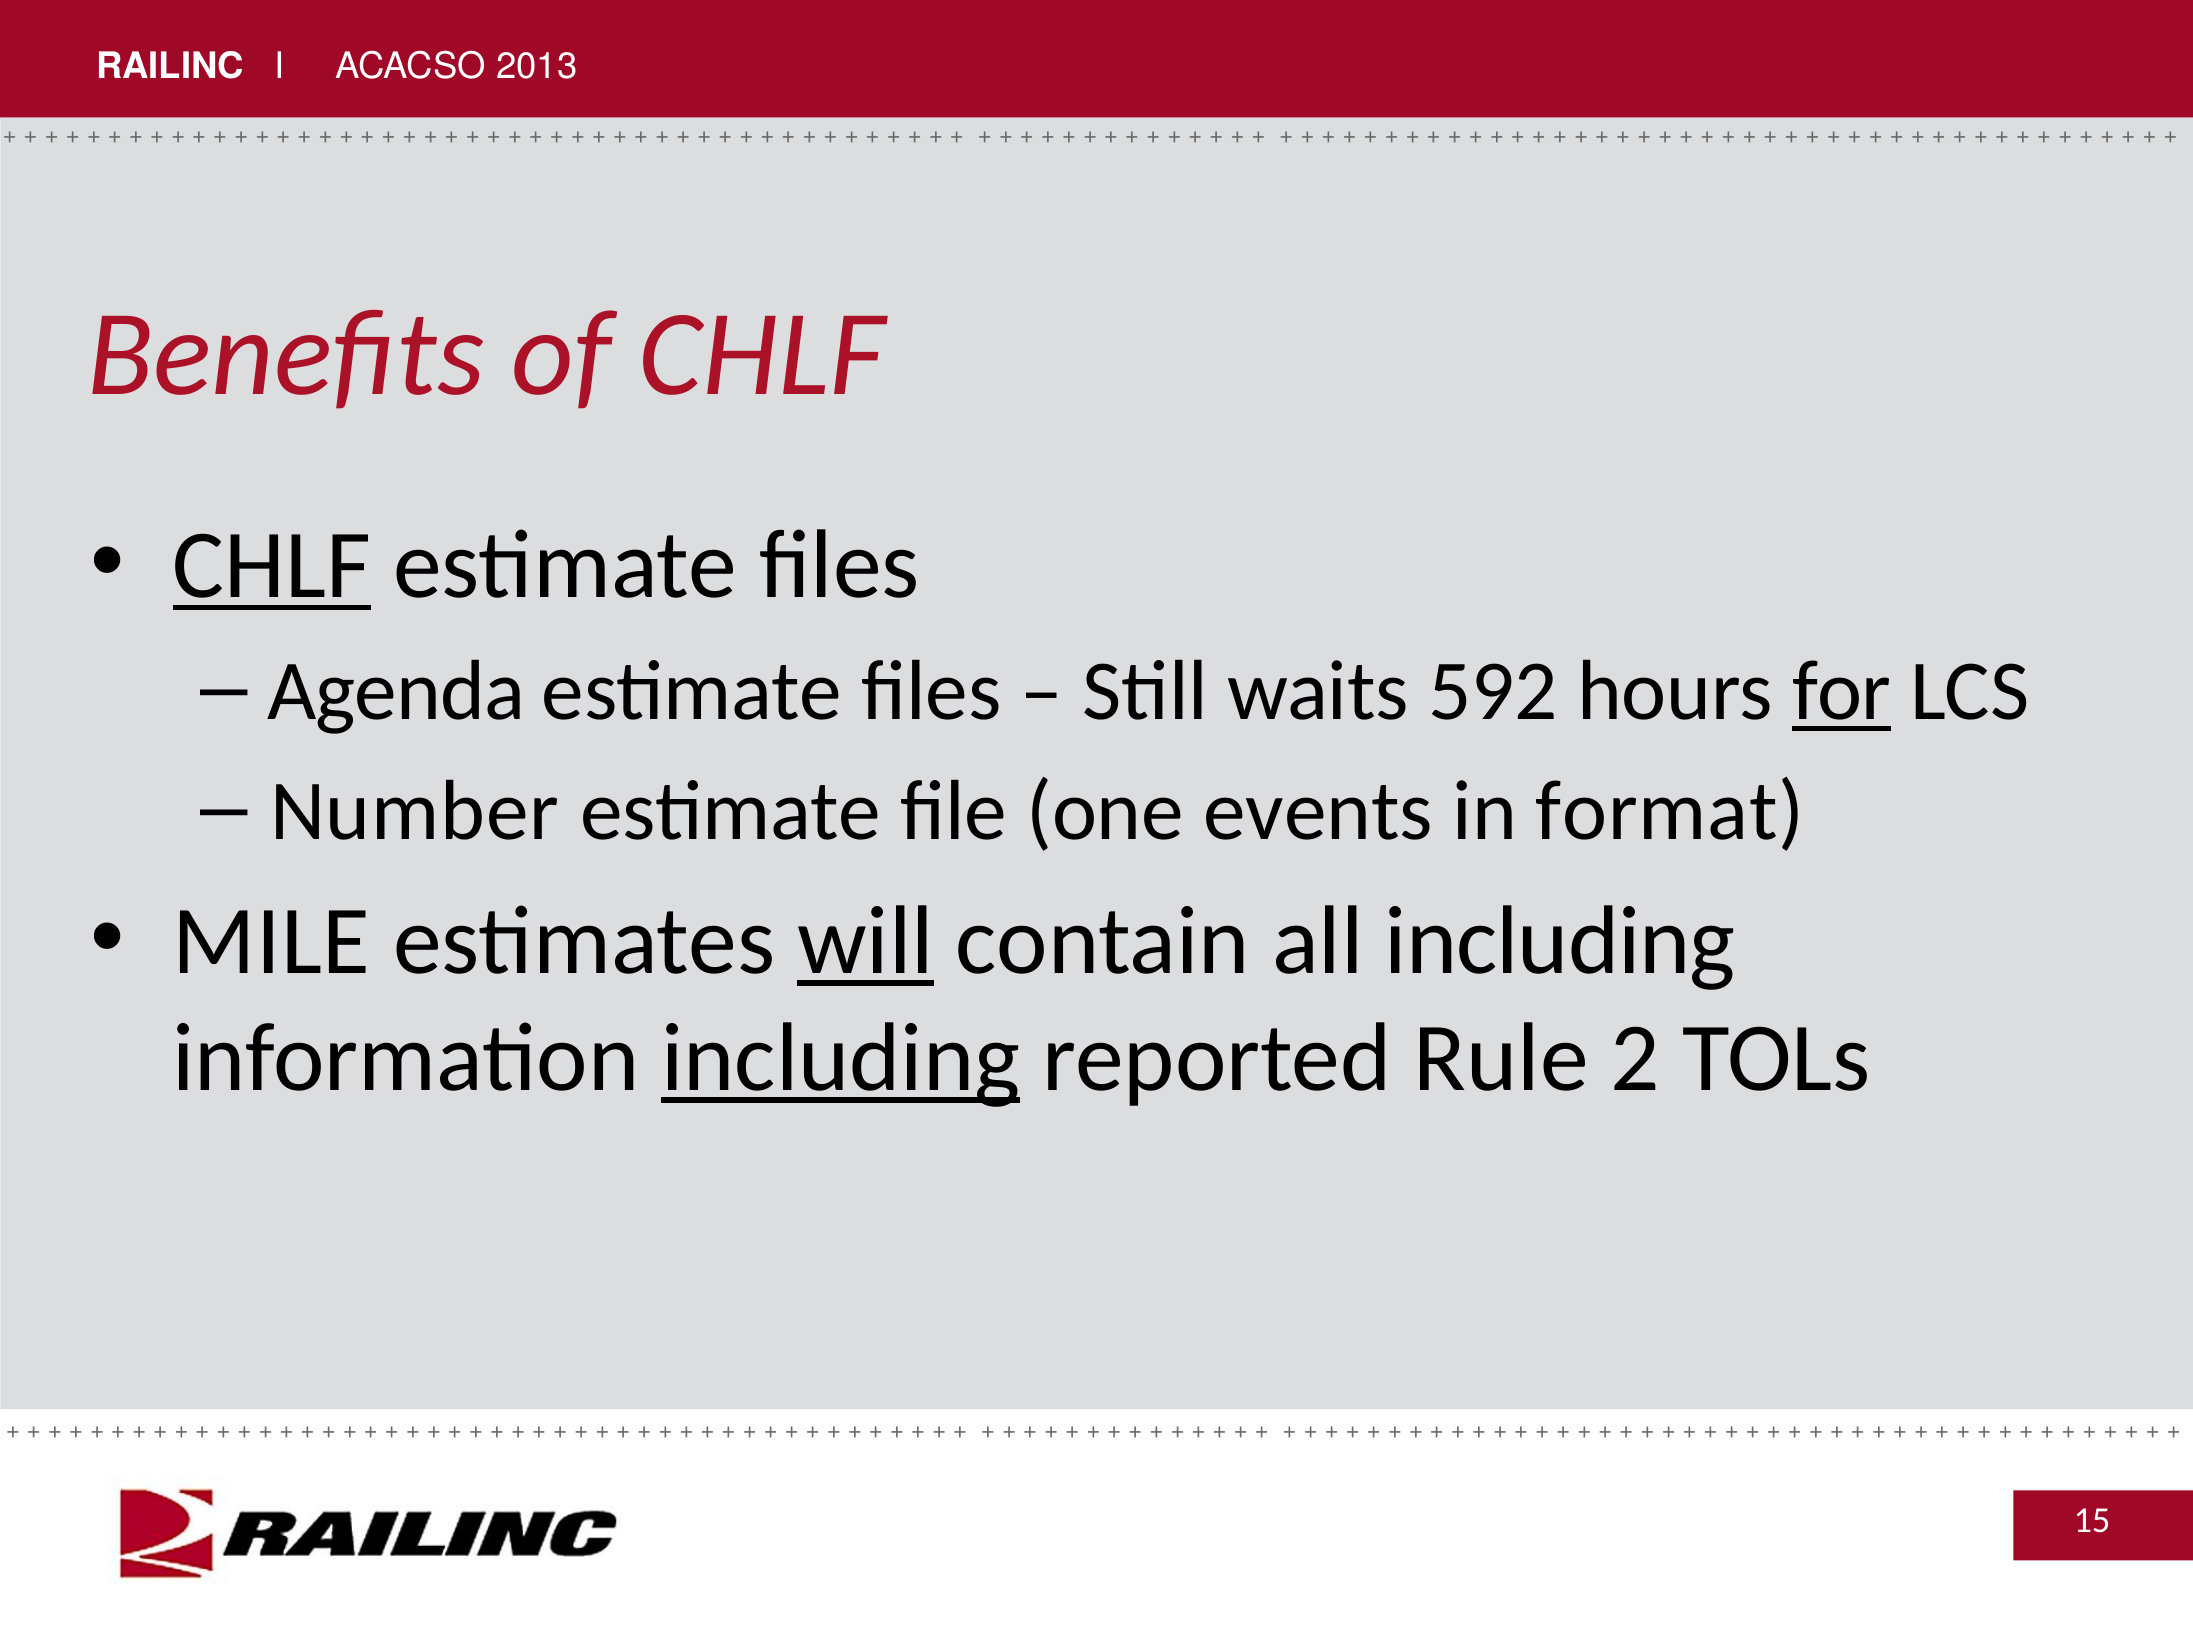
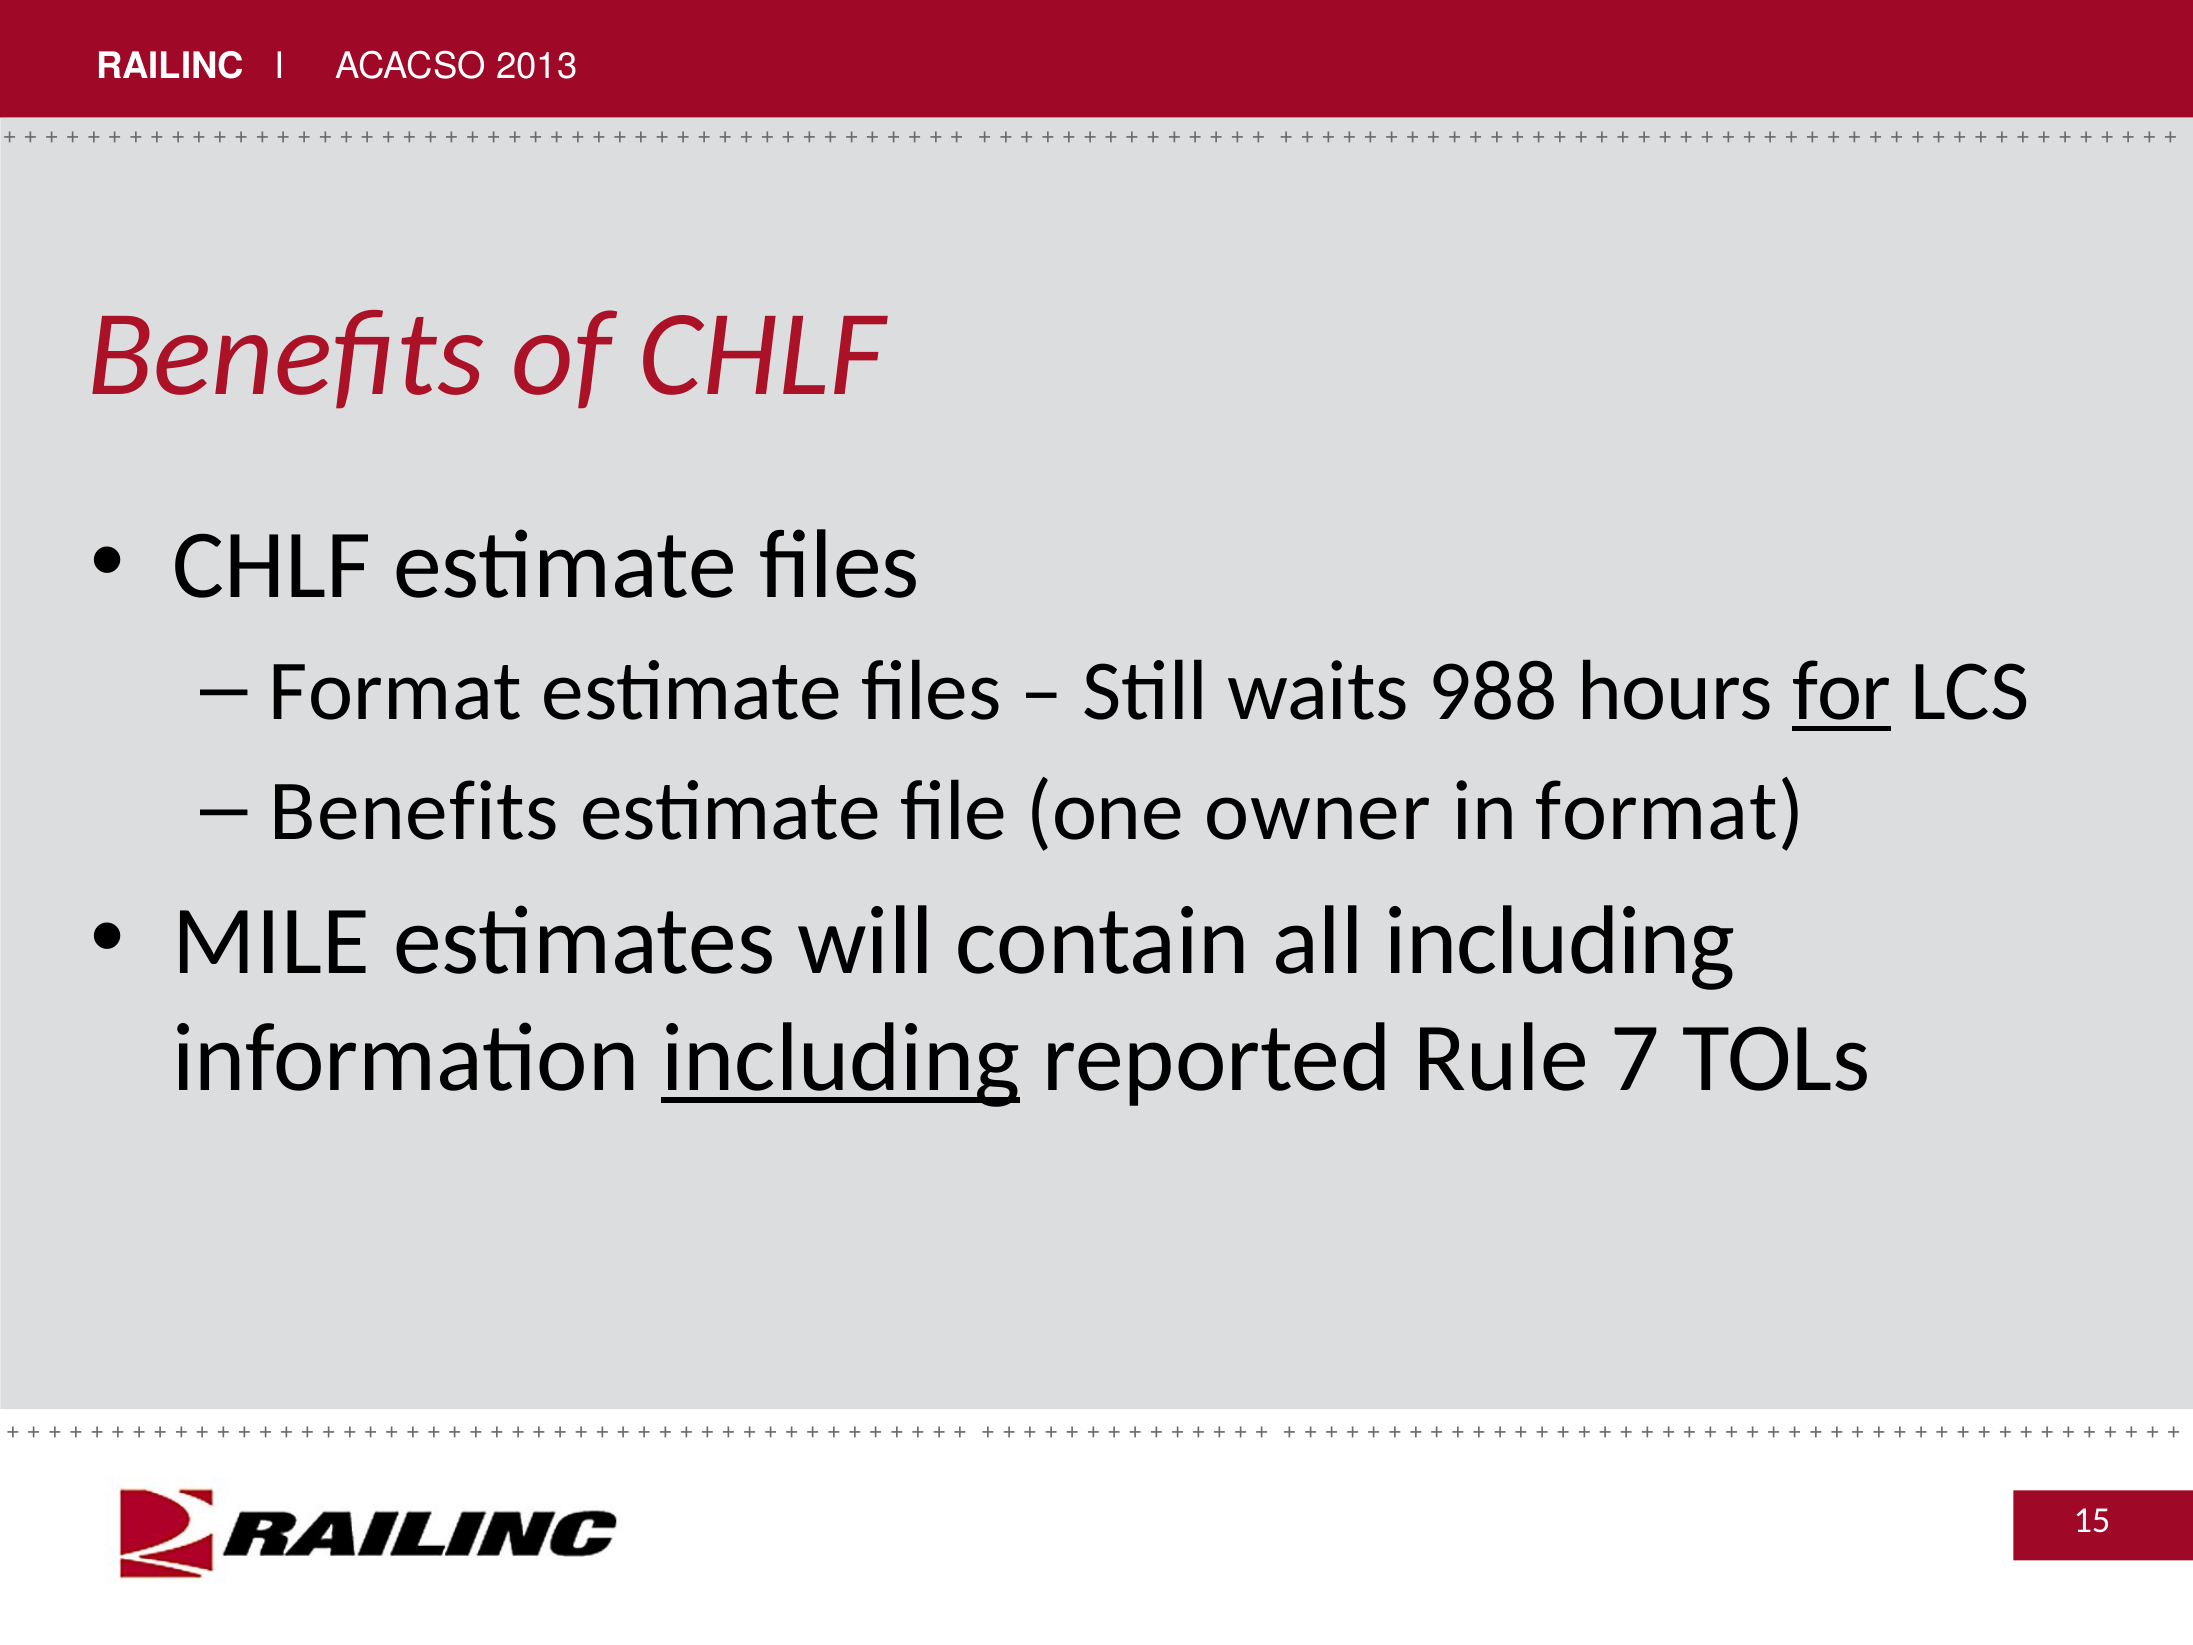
CHLF underline: present -> none (272, 565)
Agenda: Agenda -> Format (395, 691)
592: 592 -> 988 (1493, 691)
Number: Number -> Benefits (415, 811)
events: events -> owner (1318, 811)
will underline: present -> none (866, 941)
2: 2 -> 7 (1635, 1058)
